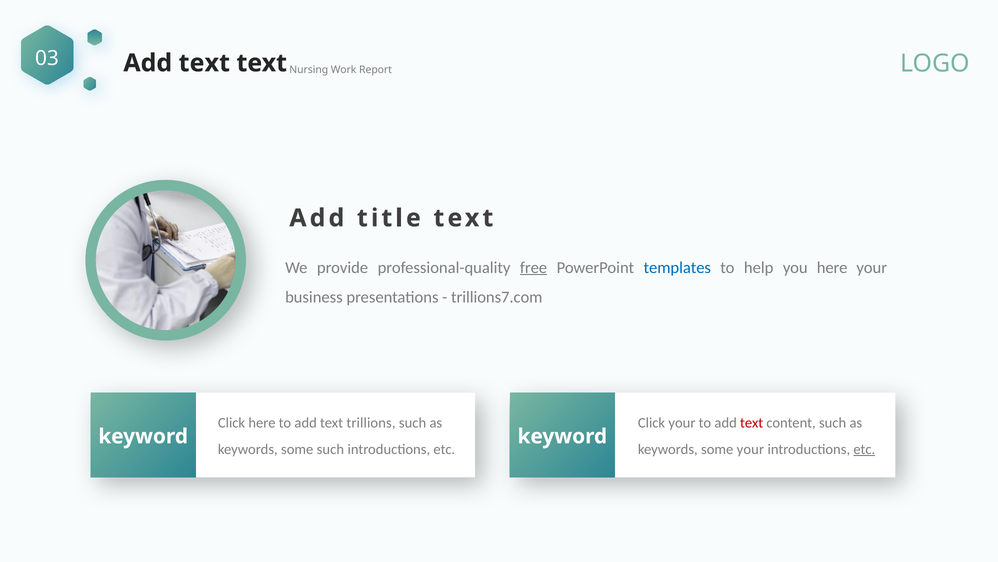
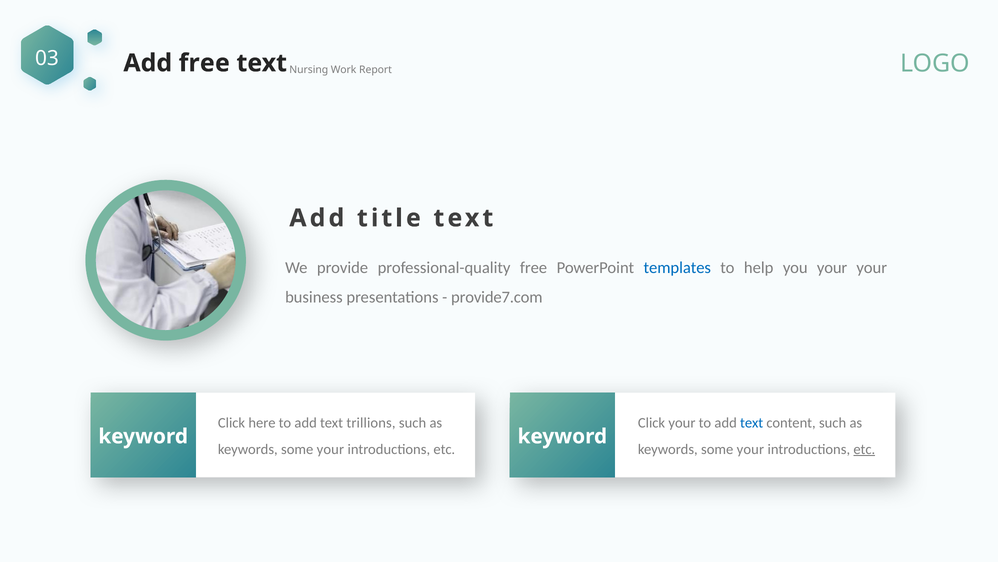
text: text -> free (204, 63)
free underline: present -> none (534, 267)
you here: here -> your (832, 267)
trillions7.com: trillions7.com -> provide7.com (497, 297)
text colour: red -> blue (752, 423)
such: such -> your (330, 449)
